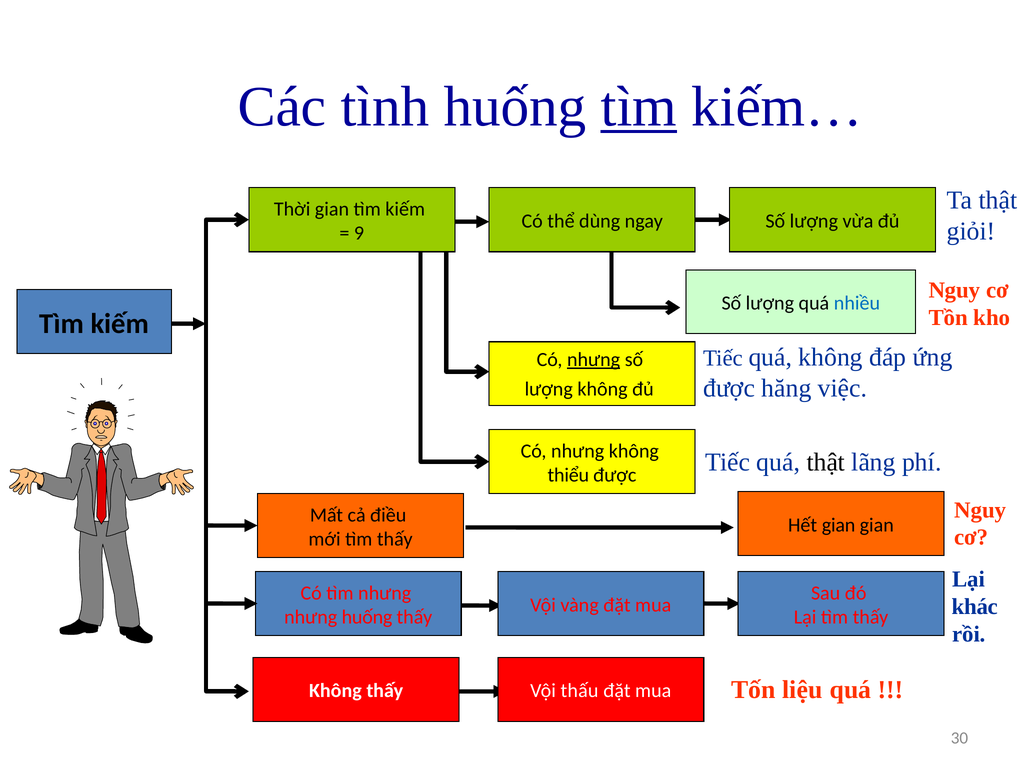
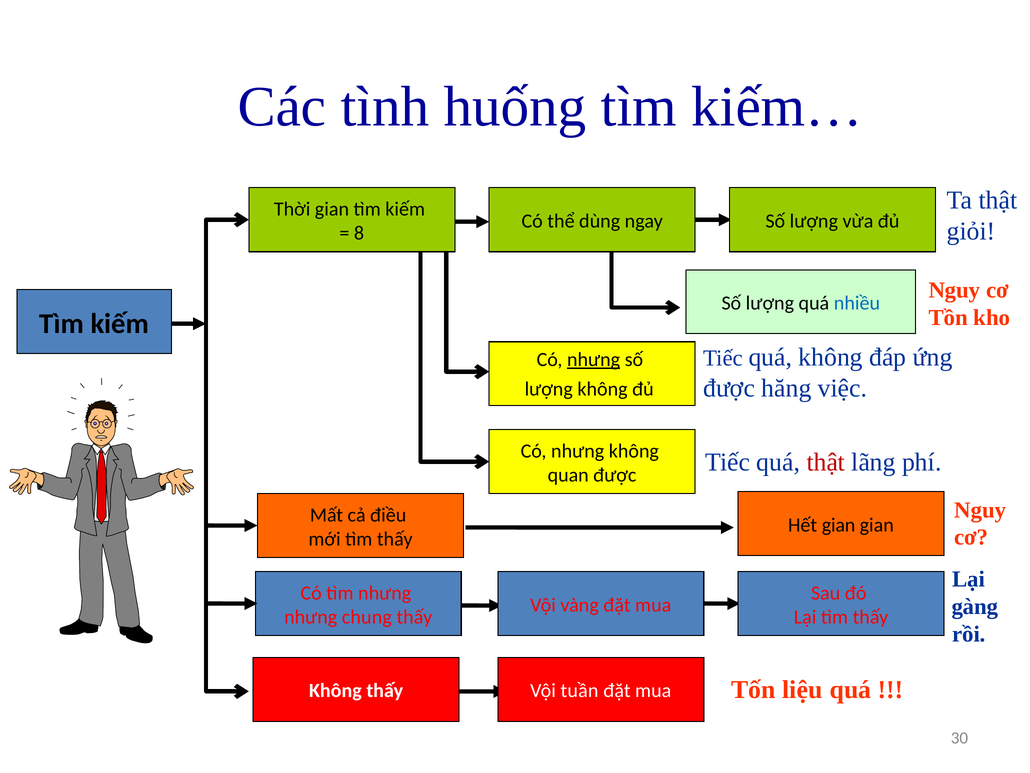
tìm underline: present -> none (639, 107)
9: 9 -> 8 (359, 233)
thật colour: black -> red (826, 462)
thiểu: thiểu -> quan (568, 475)
khác: khác -> gàng (975, 606)
nhưng huống: huống -> chung (367, 617)
thấu: thấu -> tuần (580, 690)
